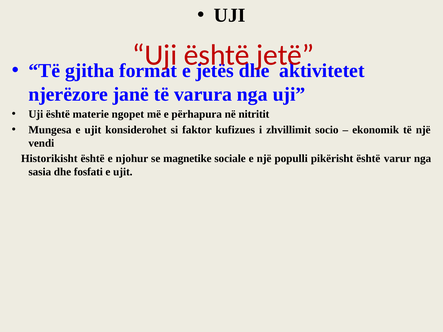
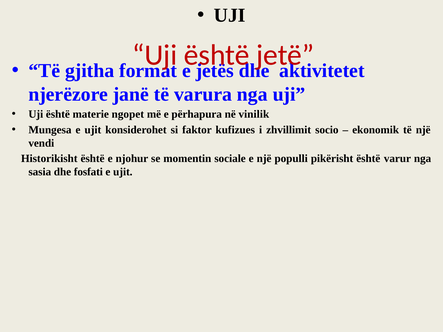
nitritit: nitritit -> vinilik (254, 114)
magnetike: magnetike -> momentin (187, 159)
